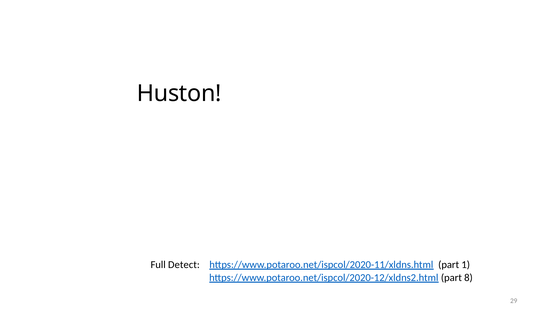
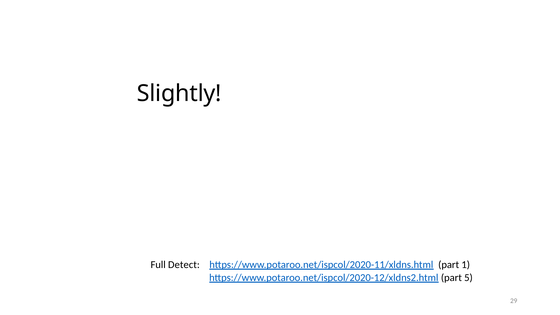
Huston: Huston -> Slightly (179, 93)
8: 8 -> 5 (468, 278)
